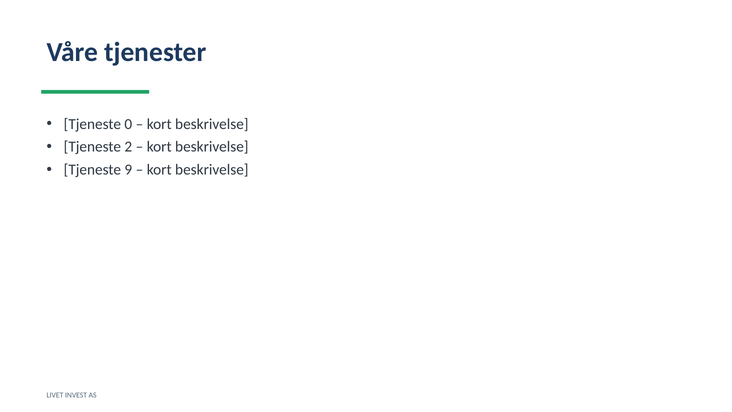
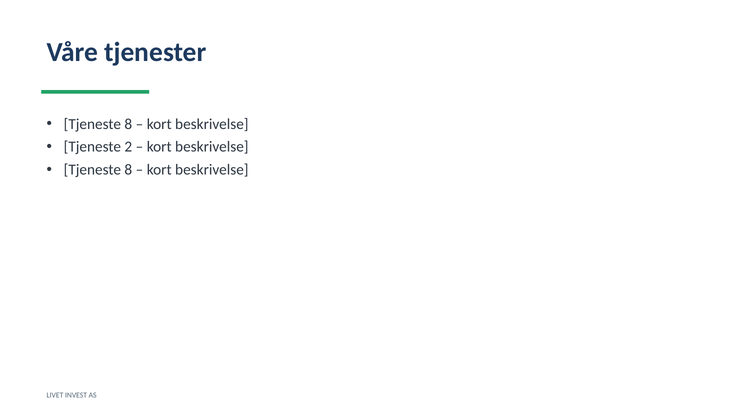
0: 0 -> 8 (128, 124)
9: 9 -> 8 (128, 170)
